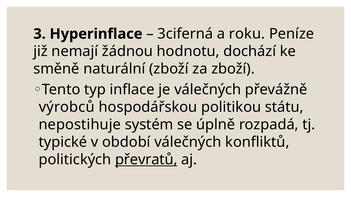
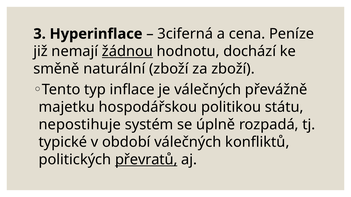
roku: roku -> cena (247, 34)
žádnou underline: none -> present (127, 51)
výrobců: výrobců -> majetku (67, 107)
